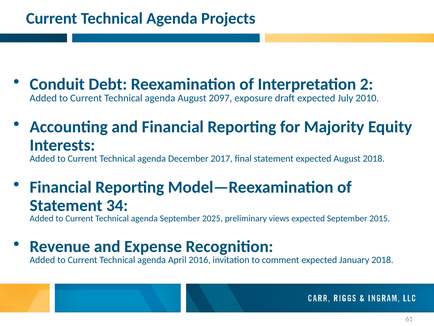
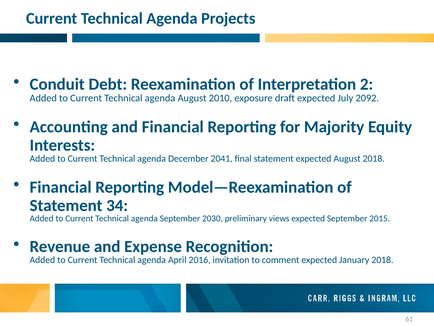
2097: 2097 -> 2010 (220, 98)
2010: 2010 -> 2092 (367, 98)
2017: 2017 -> 2041 (222, 158)
2025: 2025 -> 2030 (213, 218)
